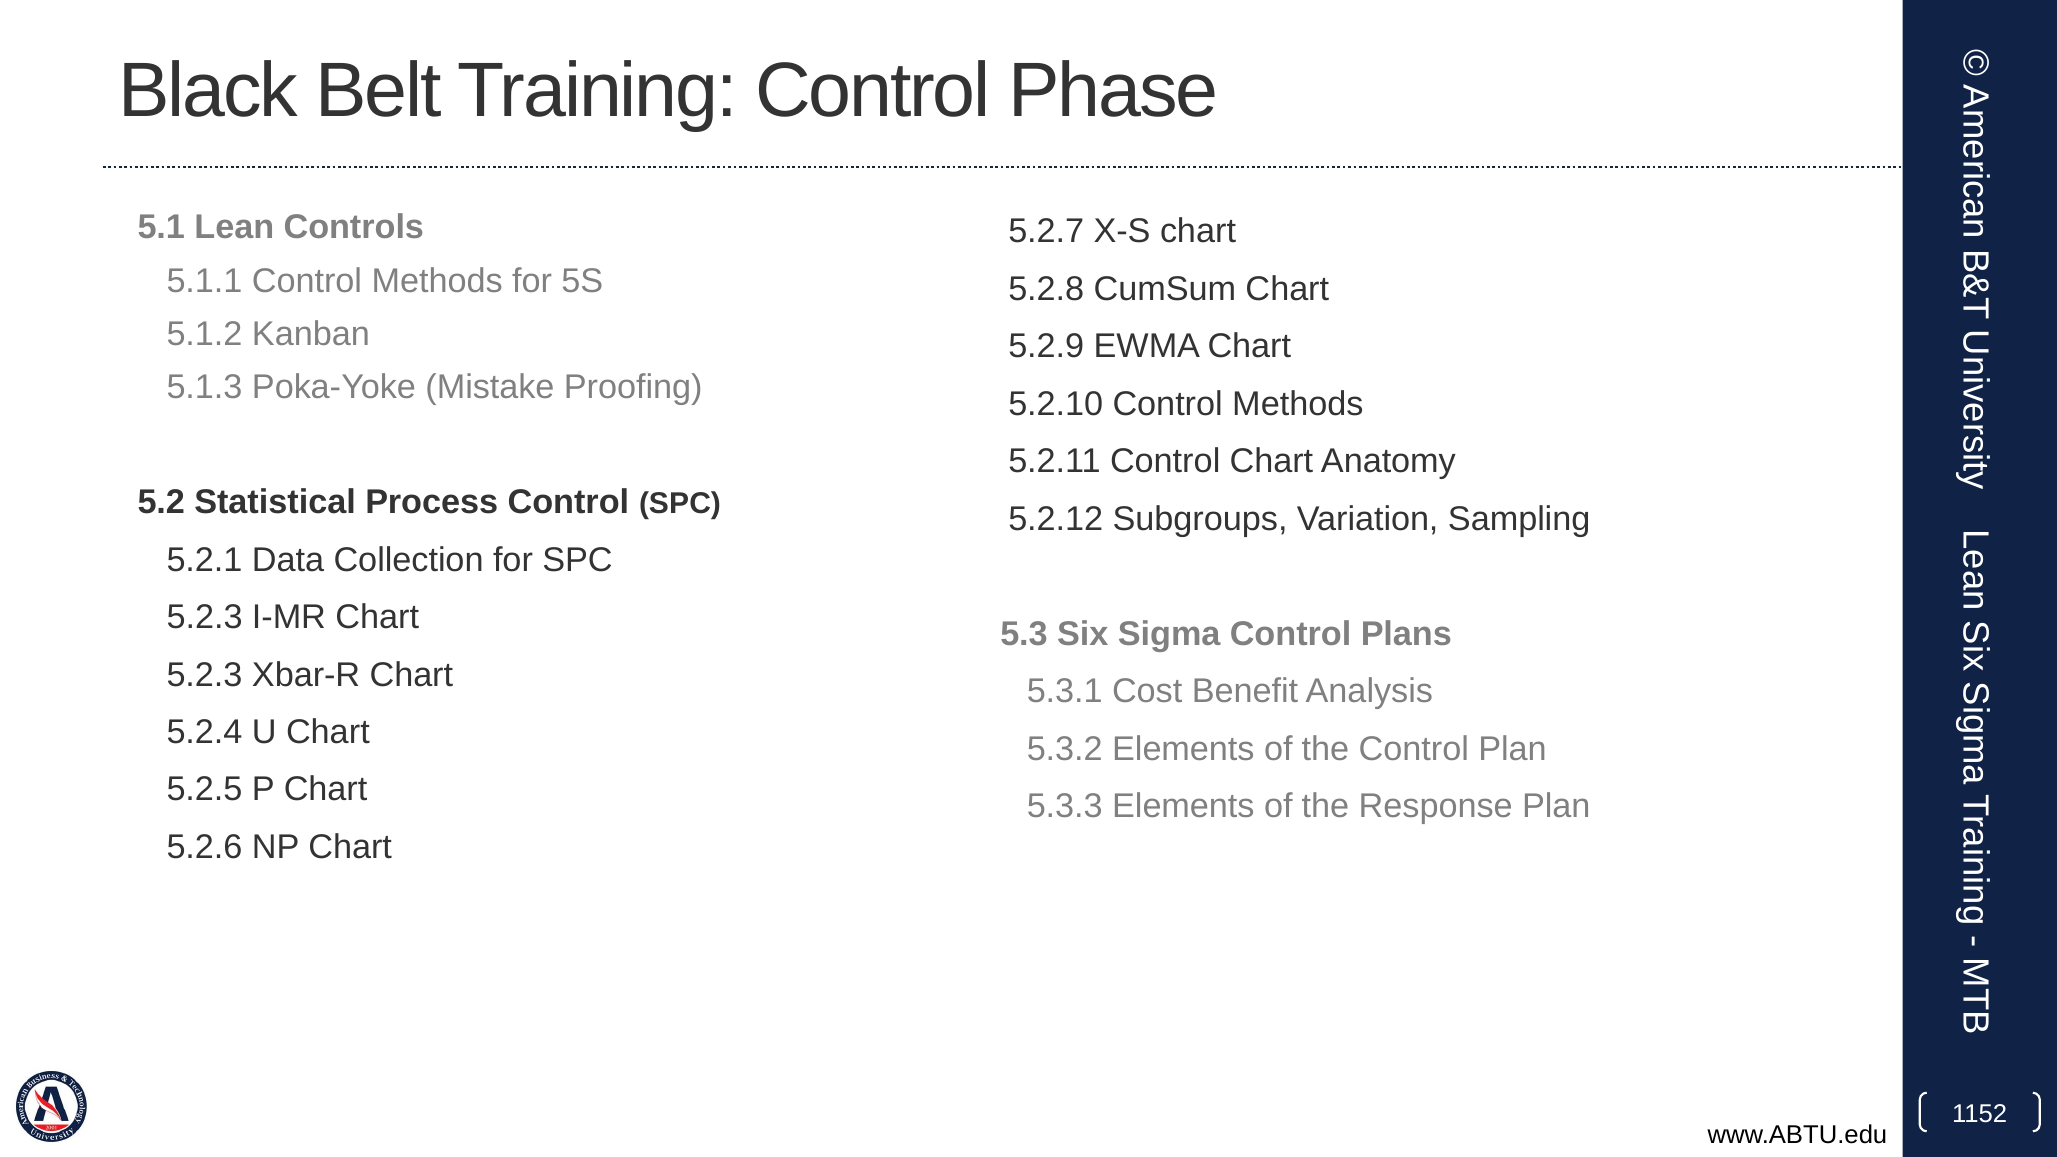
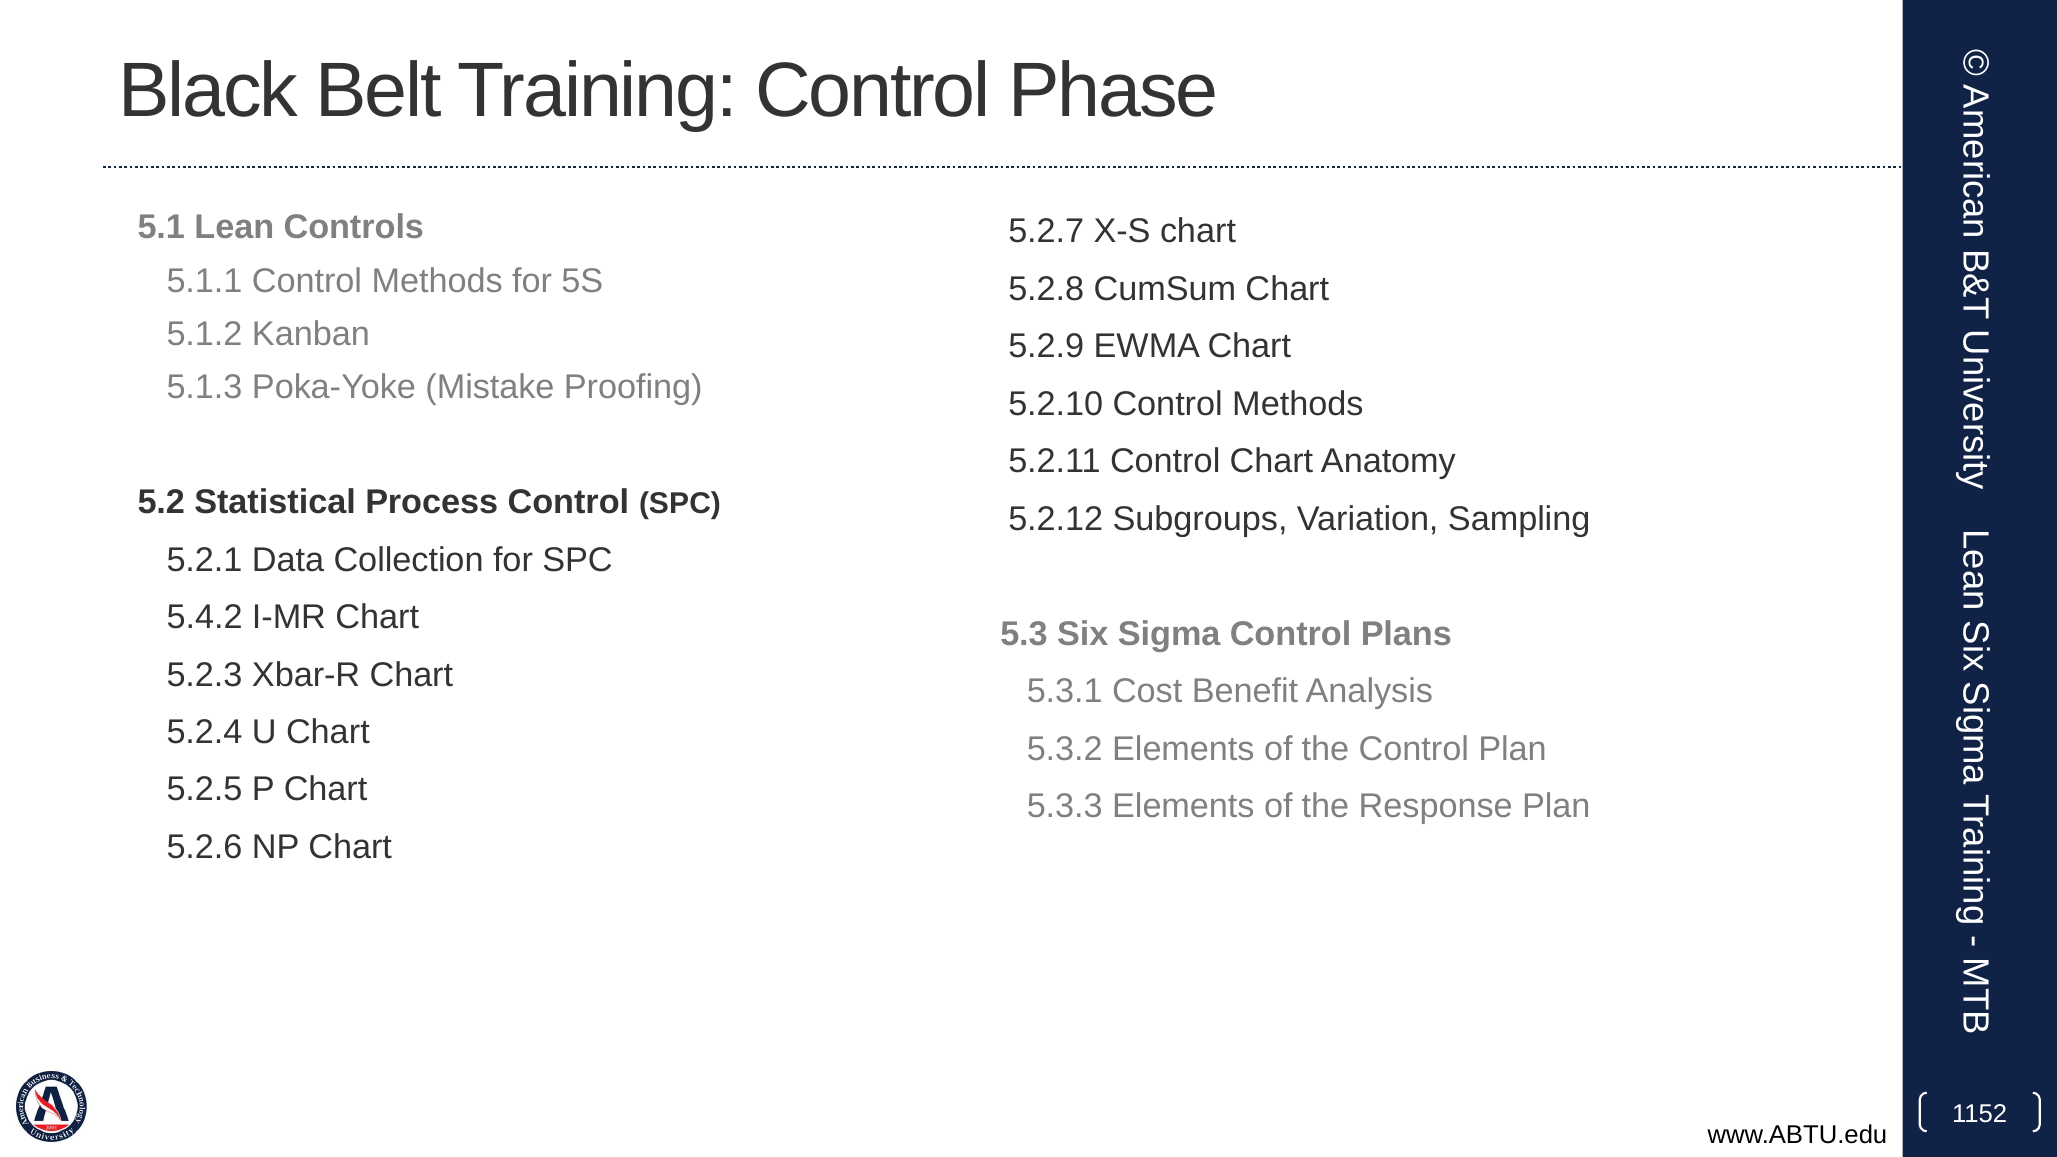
5.2.3: 5.2.3 -> 5.4.2 (205, 617)
